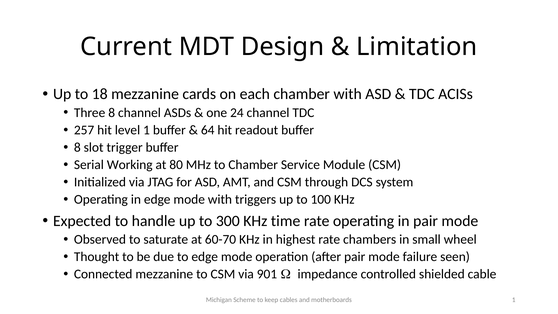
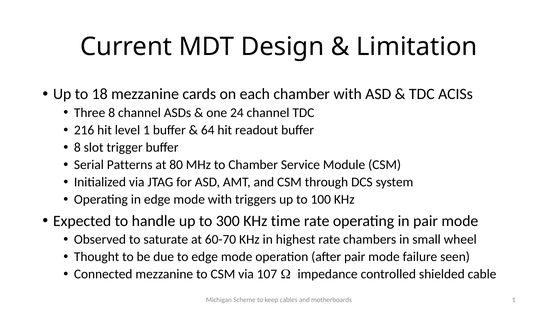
257: 257 -> 216 (84, 130)
Working: Working -> Patterns (130, 165)
901: 901 -> 107 (267, 274)
